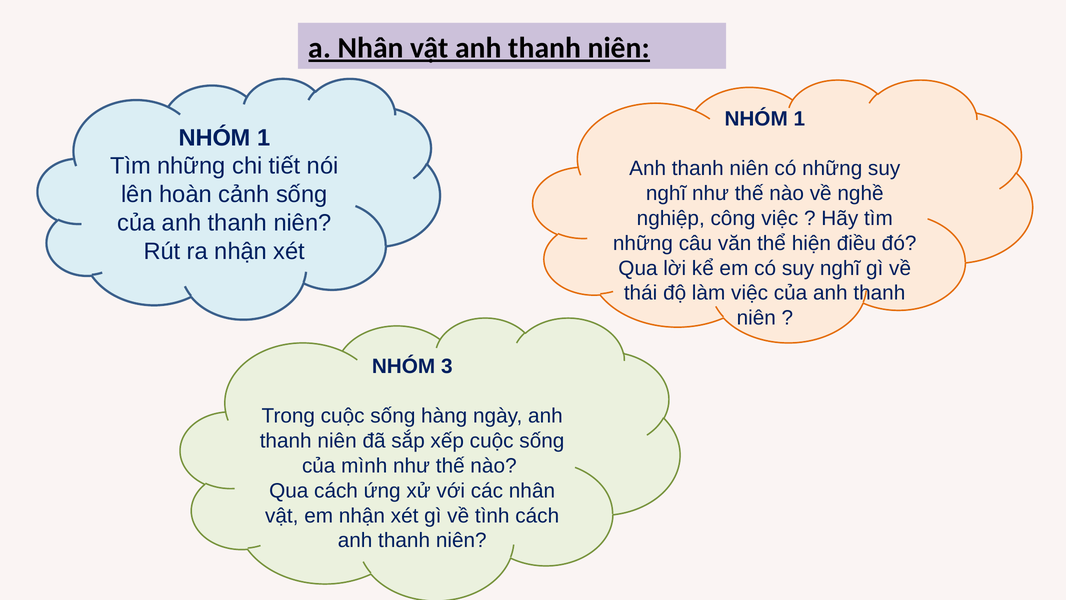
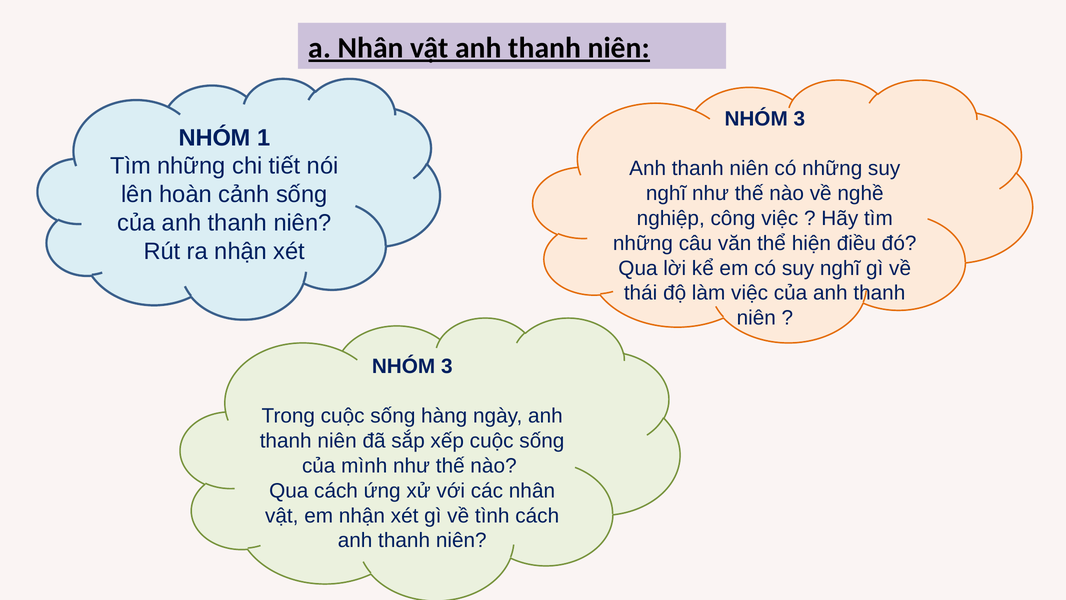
1: 1 -> 3 (799, 119)
